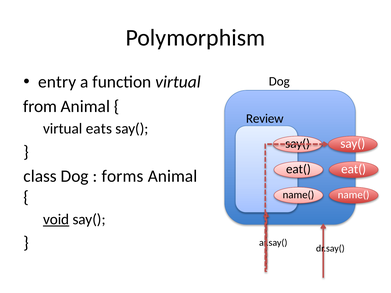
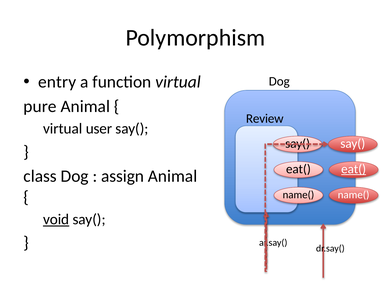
from: from -> pure (40, 106)
eats: eats -> user (99, 129)
eat( underline: none -> present (354, 169)
forms: forms -> assign (123, 176)
